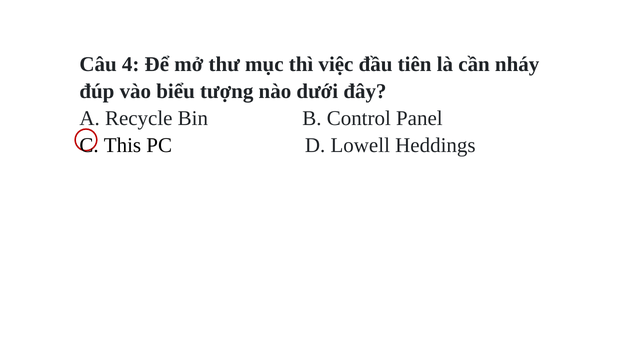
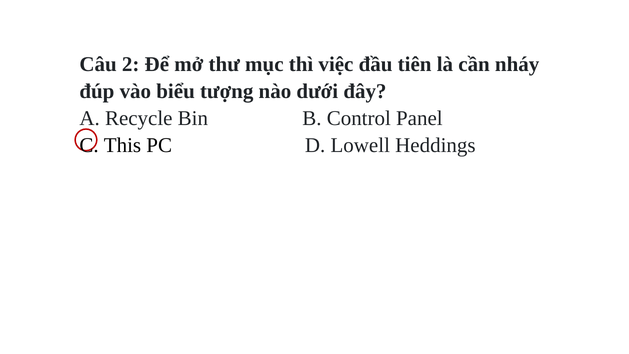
4: 4 -> 2 (131, 64)
